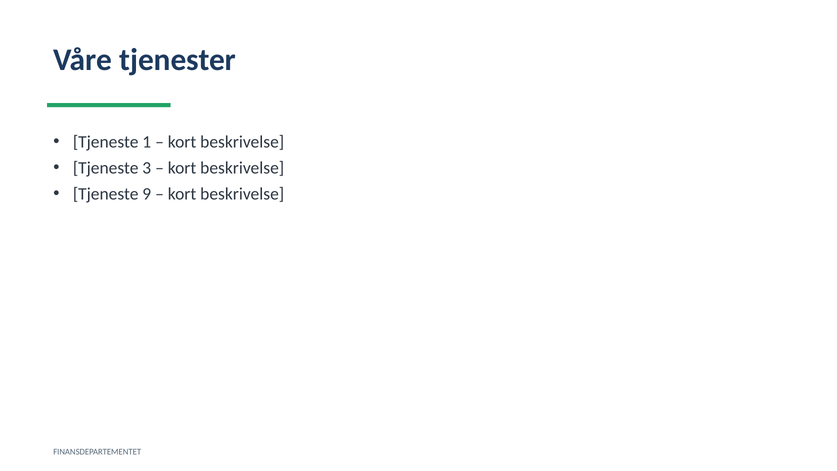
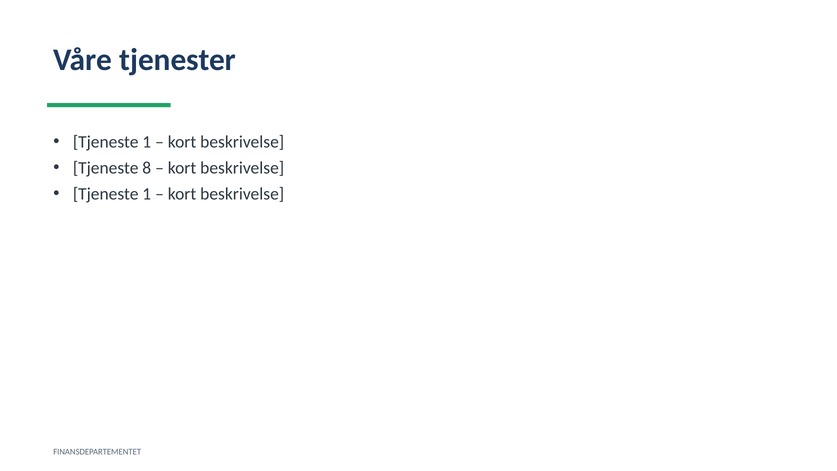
3: 3 -> 8 (147, 168)
9: 9 -> 1 (147, 194)
